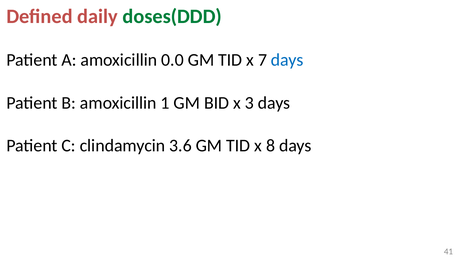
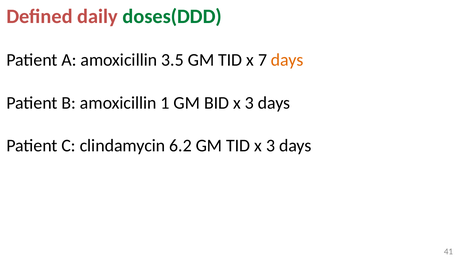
0.0: 0.0 -> 3.5 (172, 60)
days colour: blue -> orange (287, 60)
3.6: 3.6 -> 6.2 (181, 146)
TID x 8: 8 -> 3 (271, 146)
